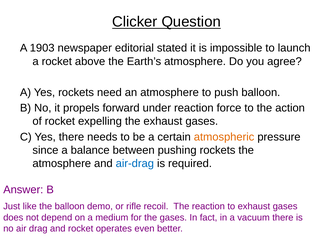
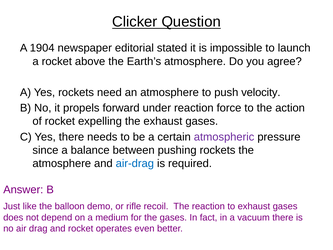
1903: 1903 -> 1904 (42, 48)
push balloon: balloon -> velocity (261, 92)
atmospheric colour: orange -> purple (224, 137)
